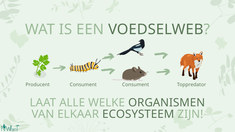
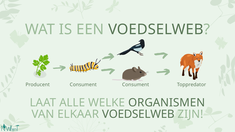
ELKAAR ECOSYSTEEM: ECOSYSTEEM -> VOEDSELWEB (138, 114)
